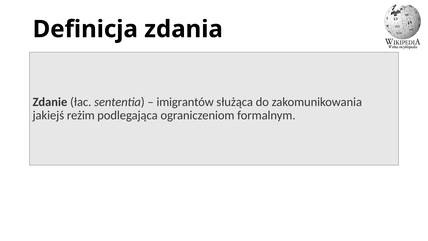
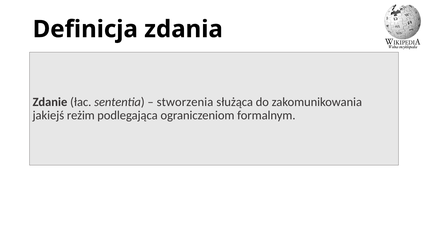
imigrantów: imigrantów -> stworzenia (185, 102)
